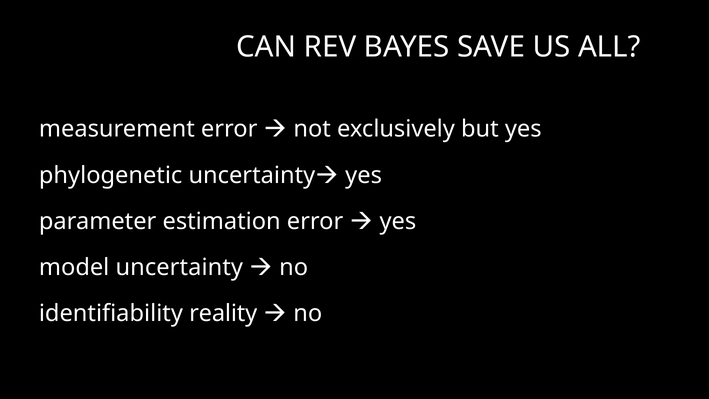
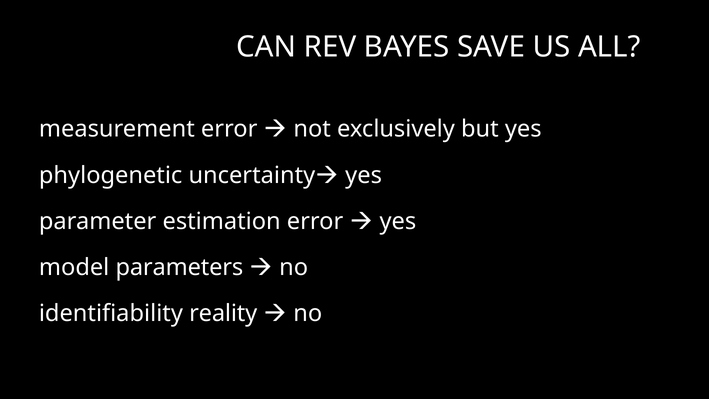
model uncertainty: uncertainty -> parameters (179, 267)
